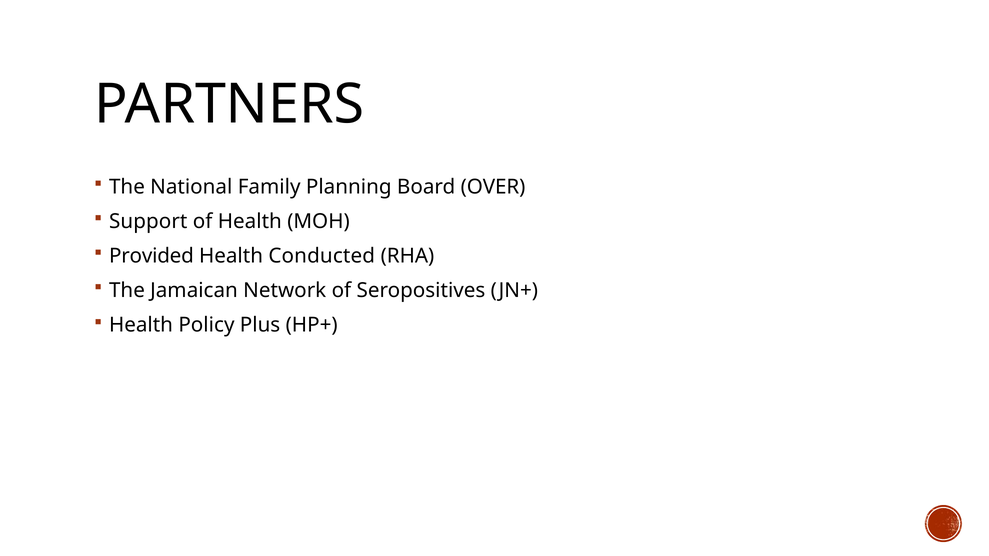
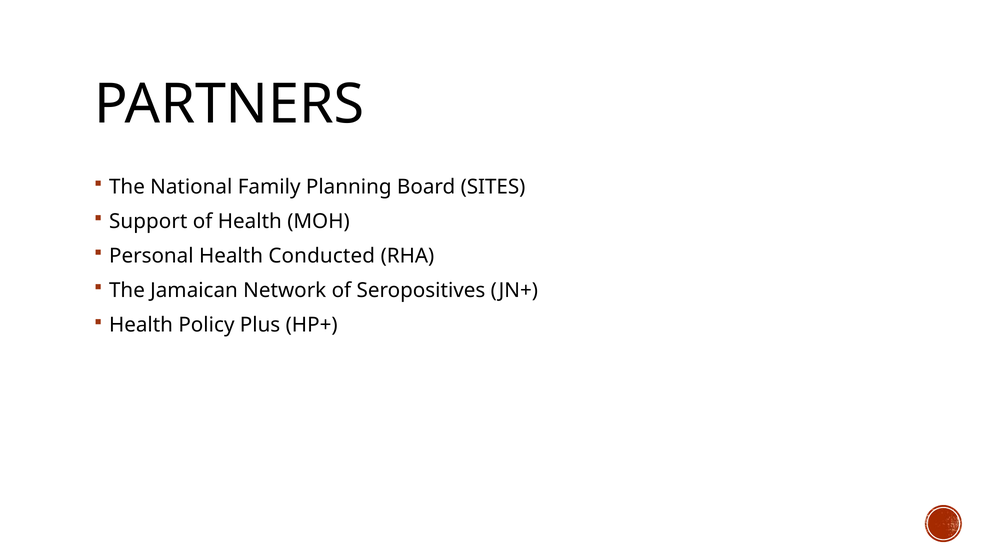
OVER: OVER -> SITES (493, 187)
Provided: Provided -> Personal (151, 256)
